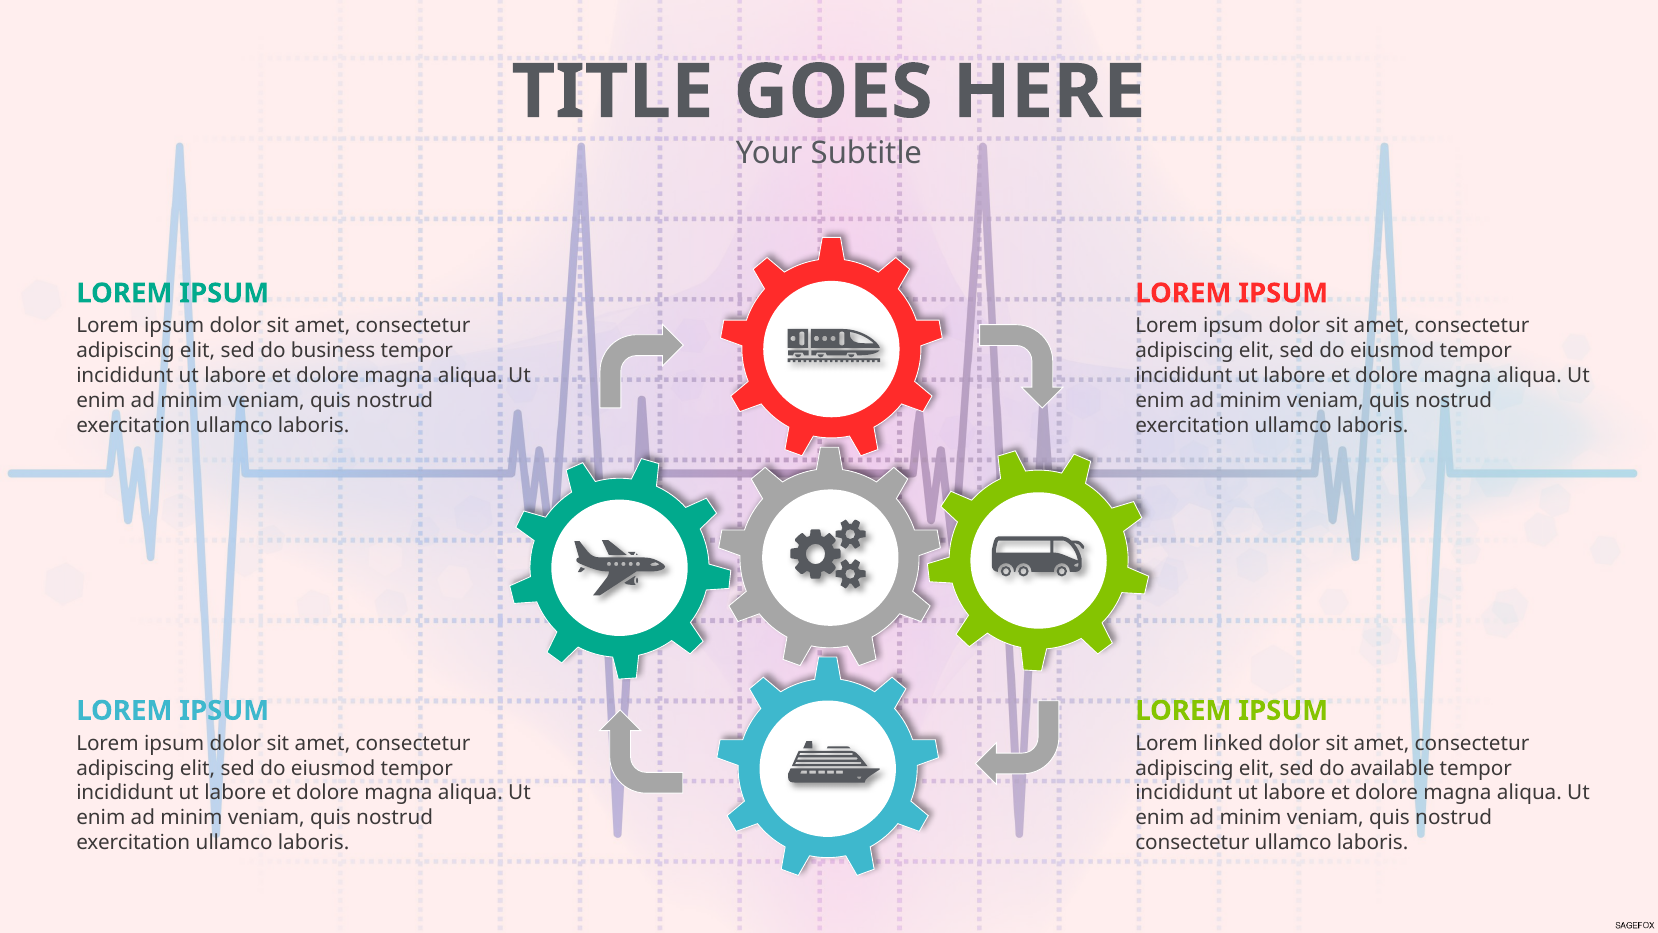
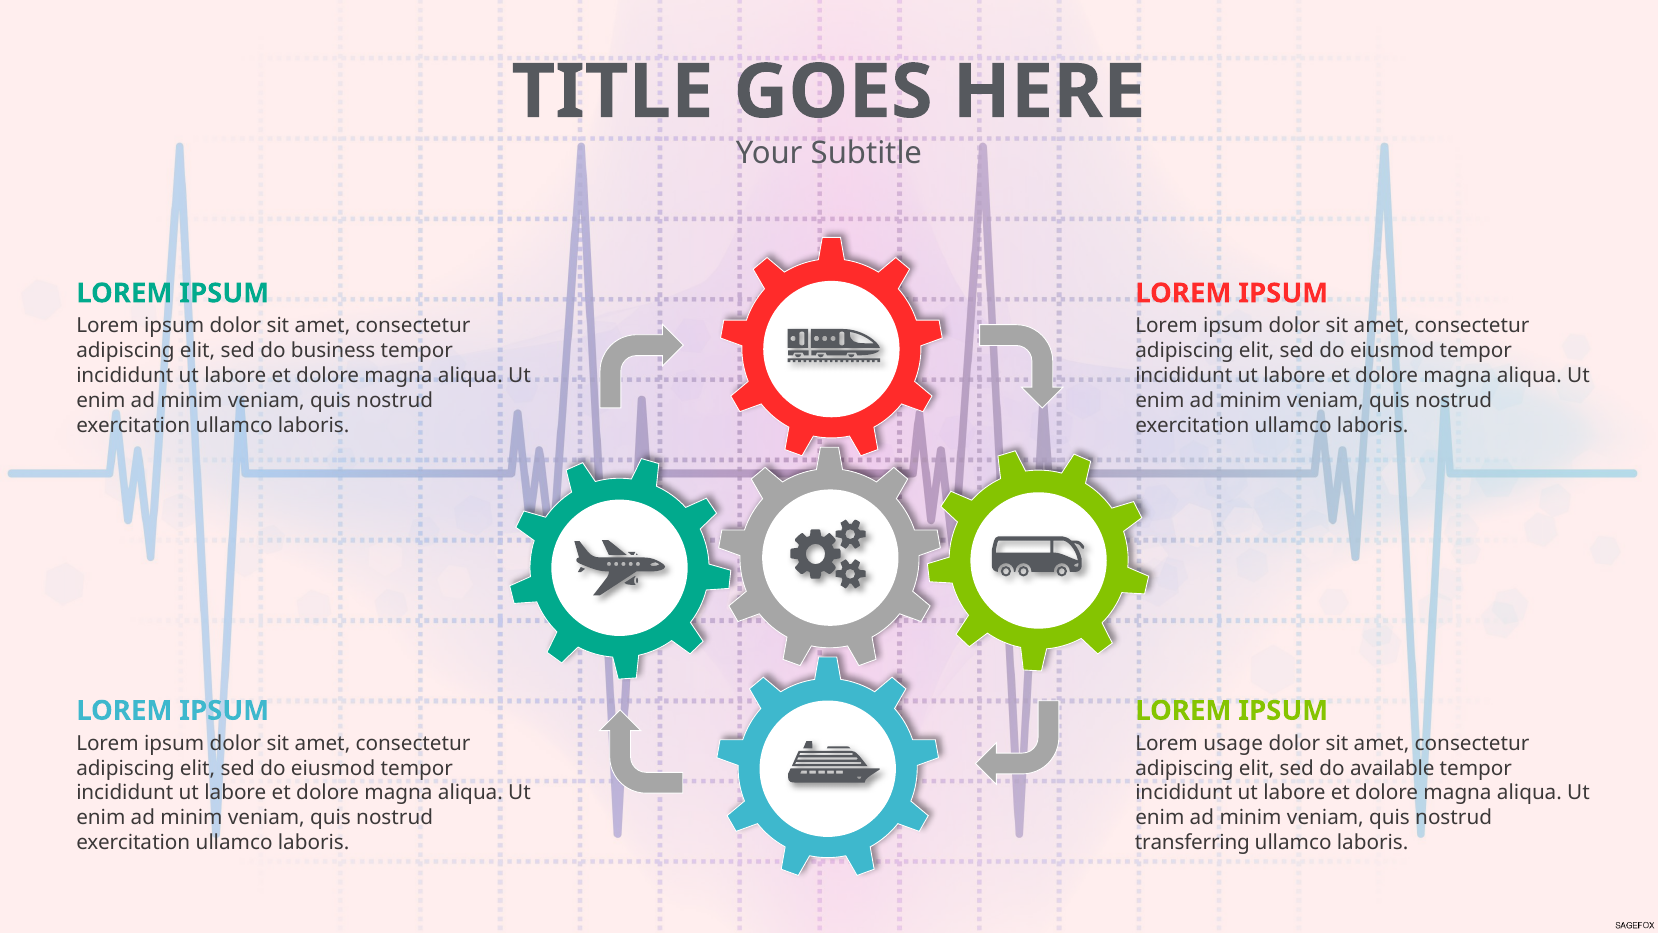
linked: linked -> usage (1233, 743)
consectetur: consectetur -> transferring (1192, 843)
